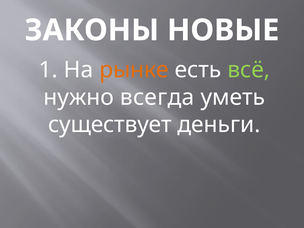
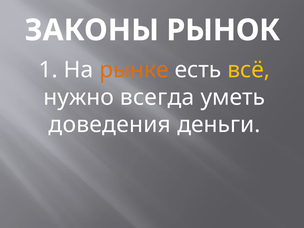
НОВЫЕ: НОВЫЕ -> РЫНОК (223, 30)
всё colour: light green -> yellow (249, 70)
существует: существует -> доведения (110, 125)
